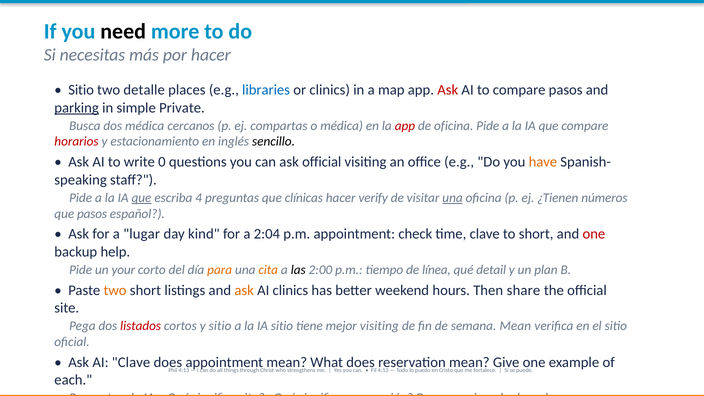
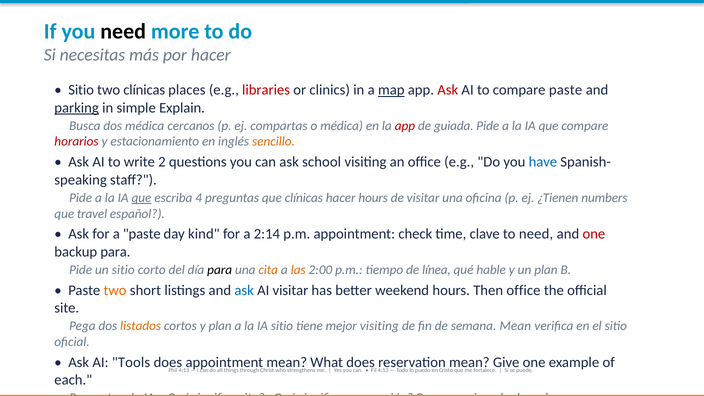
two detalle: detalle -> clínicas (144, 90)
libraries colour: blue -> red (266, 90)
map underline: none -> present (391, 90)
compare pasos: pasos -> paste (566, 90)
Private: Private -> Explain (182, 108)
de oficina: oficina -> guiada (454, 126)
sencillo colour: black -> orange (274, 142)
0: 0 -> 2 (162, 162)
ask official: official -> school (322, 162)
have colour: orange -> blue (543, 162)
hacer verify: verify -> hours (373, 198)
una underline: present -> none (453, 198)
números: números -> numbers (604, 198)
que pasos: pasos -> travel (92, 214)
a lugar: lugar -> paste (142, 234)
2:04: 2:04 -> 2:14 (267, 234)
to short: short -> need (536, 234)
backup help: help -> para (115, 252)
un your: your -> sitio (123, 270)
para colour: orange -> black (220, 270)
las colour: black -> orange (298, 270)
detail: detail -> hable (491, 270)
ask colour: orange -> blue (244, 290)
AI clinics: clinics -> visitar (290, 290)
Then share: share -> office (524, 290)
listados colour: red -> orange (141, 326)
y sitio: sitio -> plan (220, 326)
AI Clave: Clave -> Tools (131, 362)
